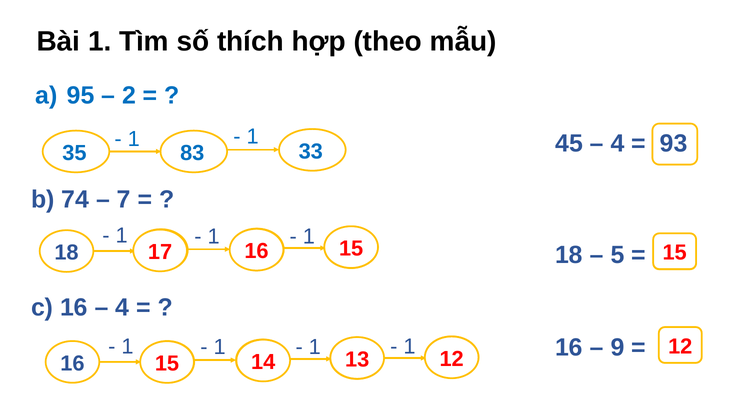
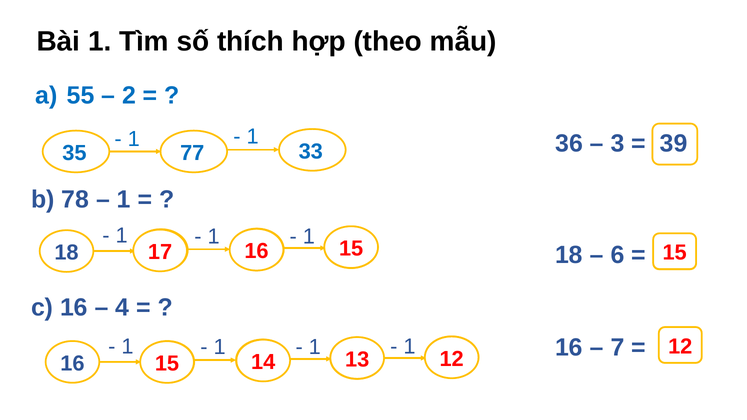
95: 95 -> 55 (81, 95)
45: 45 -> 36 (569, 144)
4: 4 -> 3 (617, 144)
93: 93 -> 39 (674, 144)
83: 83 -> 77 (192, 153)
74: 74 -> 78 (75, 200)
7: 7 -> 1 (124, 200)
5: 5 -> 6 (617, 255)
9: 9 -> 7 (617, 348)
